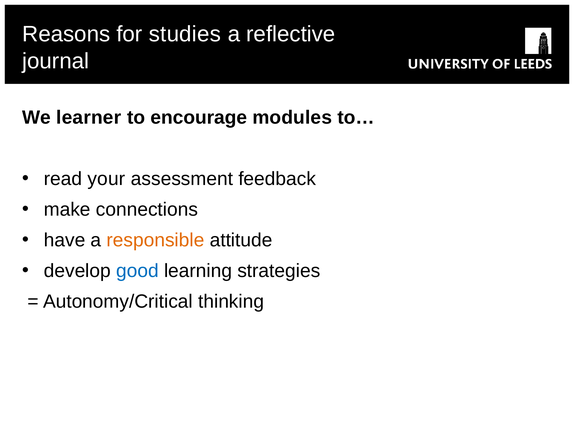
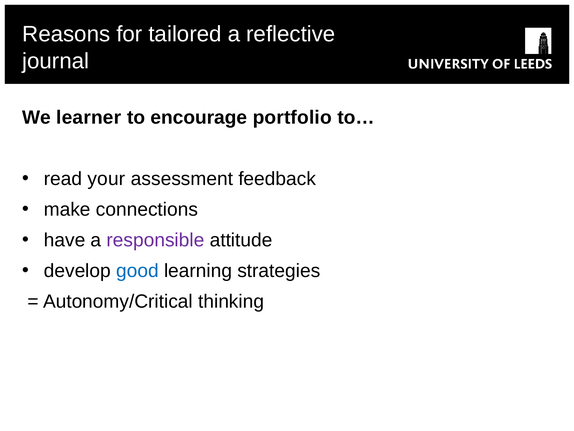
studies: studies -> tailored (185, 34)
modules: modules -> portfolio (292, 117)
responsible colour: orange -> purple (156, 240)
